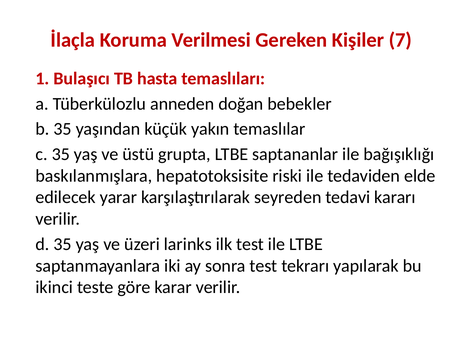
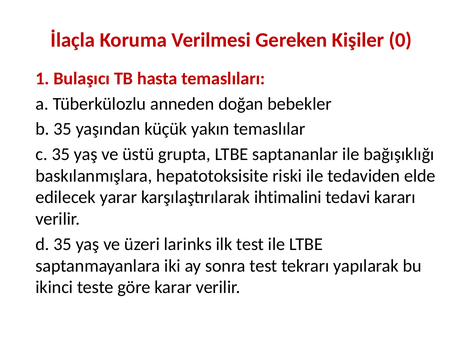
7: 7 -> 0 (400, 40)
seyreden: seyreden -> ihtimalini (288, 198)
